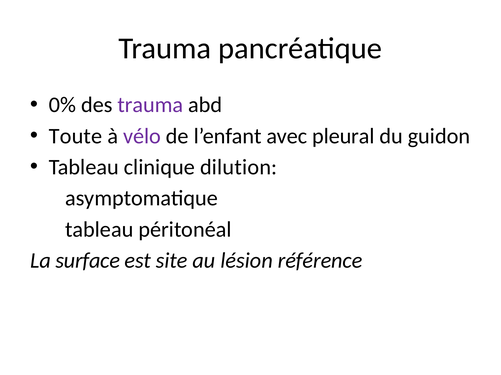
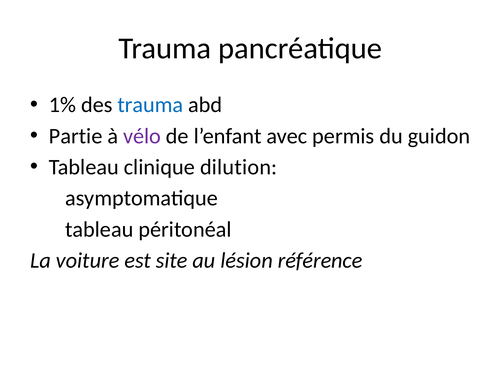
0%: 0% -> 1% (62, 105)
trauma colour: purple -> blue (150, 105)
Toute: Toute -> Partie (76, 136)
pleural: pleural -> permis (343, 136)
surface: surface -> voiture (88, 261)
